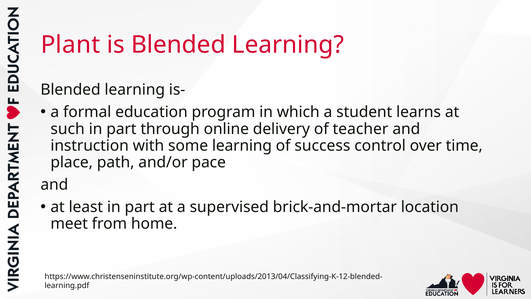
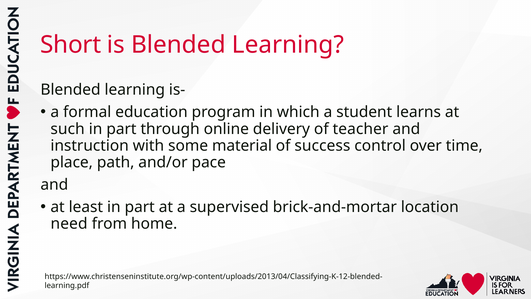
Plant: Plant -> Short (71, 45)
some learning: learning -> material (242, 146)
meet: meet -> need (69, 223)
